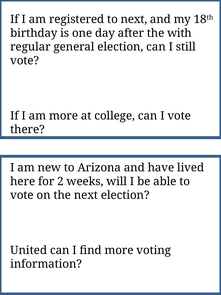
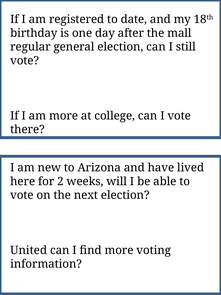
to next: next -> date (134, 19)
with: with -> mall (179, 33)
